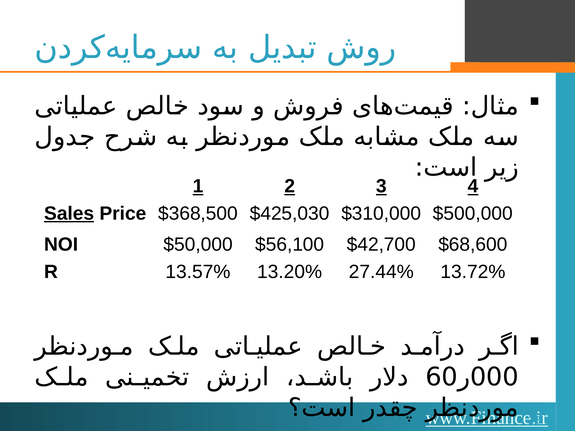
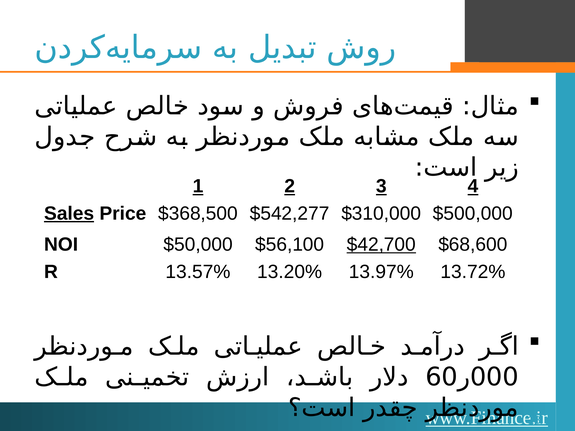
$425,030: $425,030 -> $542,277 (290, 214)
$42,700 underline: none -> present (381, 245)
27.44%: 27.44% -> 13.97% (381, 272)
